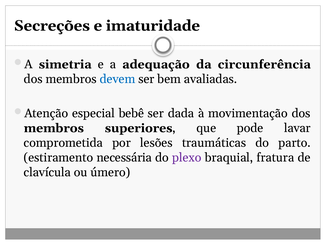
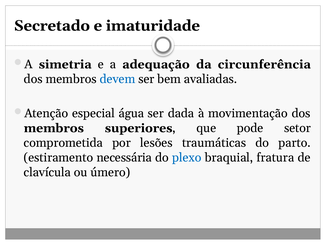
Secreções: Secreções -> Secretado (52, 26)
bebê: bebê -> água (131, 113)
lavar: lavar -> setor (297, 128)
plexo colour: purple -> blue (187, 157)
